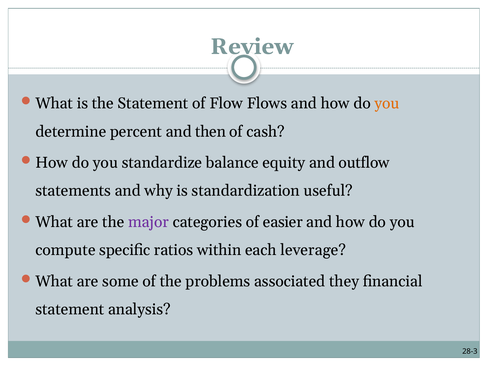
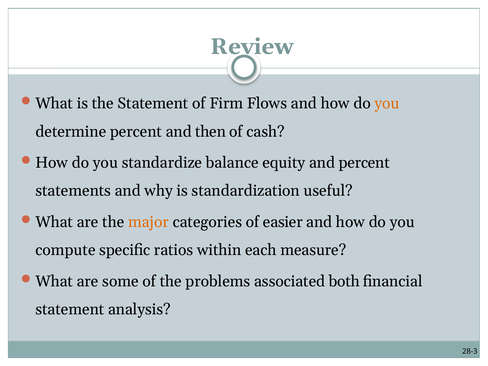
Flow: Flow -> Firm (226, 104)
and outflow: outflow -> percent (364, 163)
major colour: purple -> orange (149, 222)
leverage: leverage -> measure (313, 250)
they: they -> both (344, 281)
